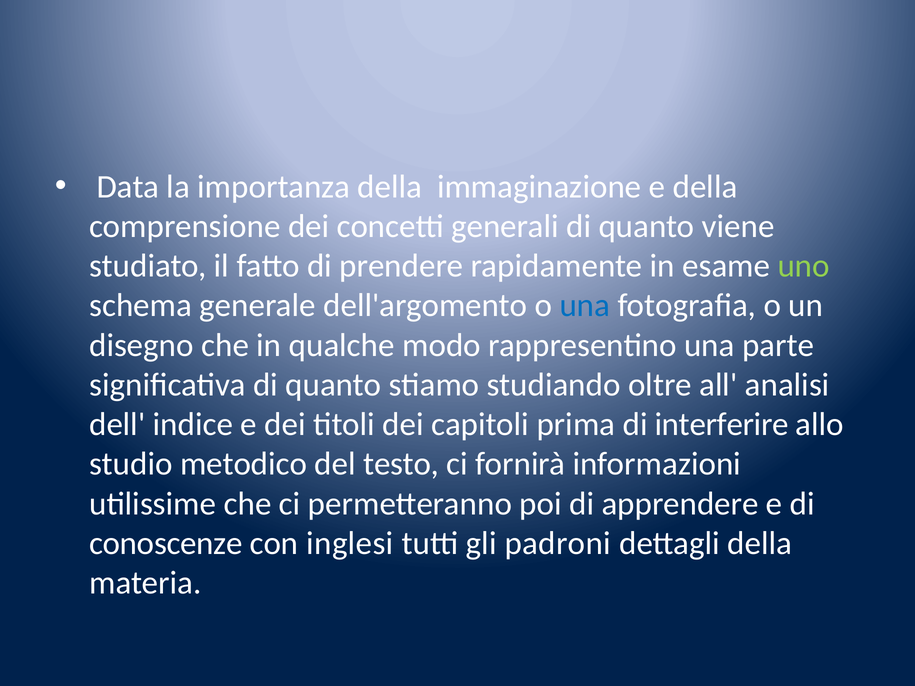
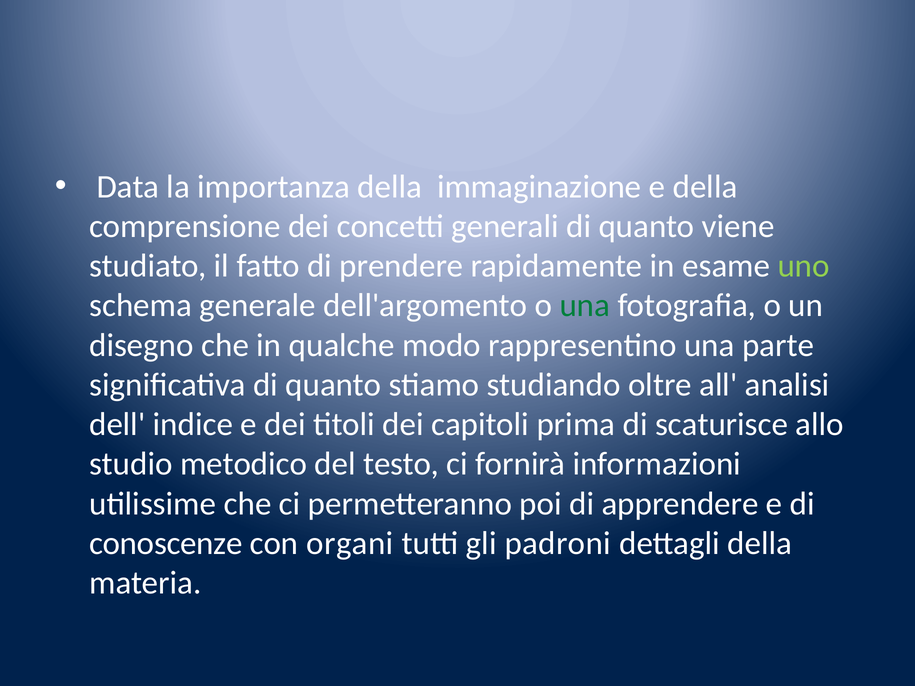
una colour: blue -> green (585, 306)
interferire: interferire -> scaturisce (722, 425)
inglesi: inglesi -> organi (350, 543)
